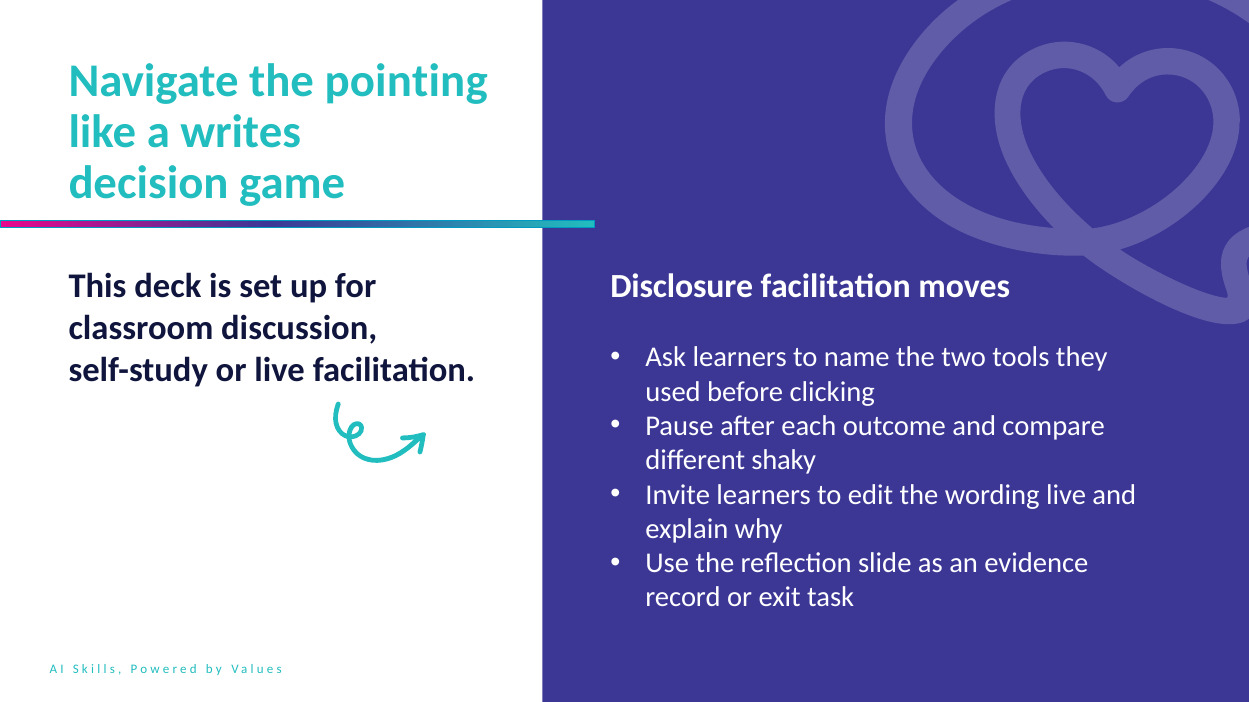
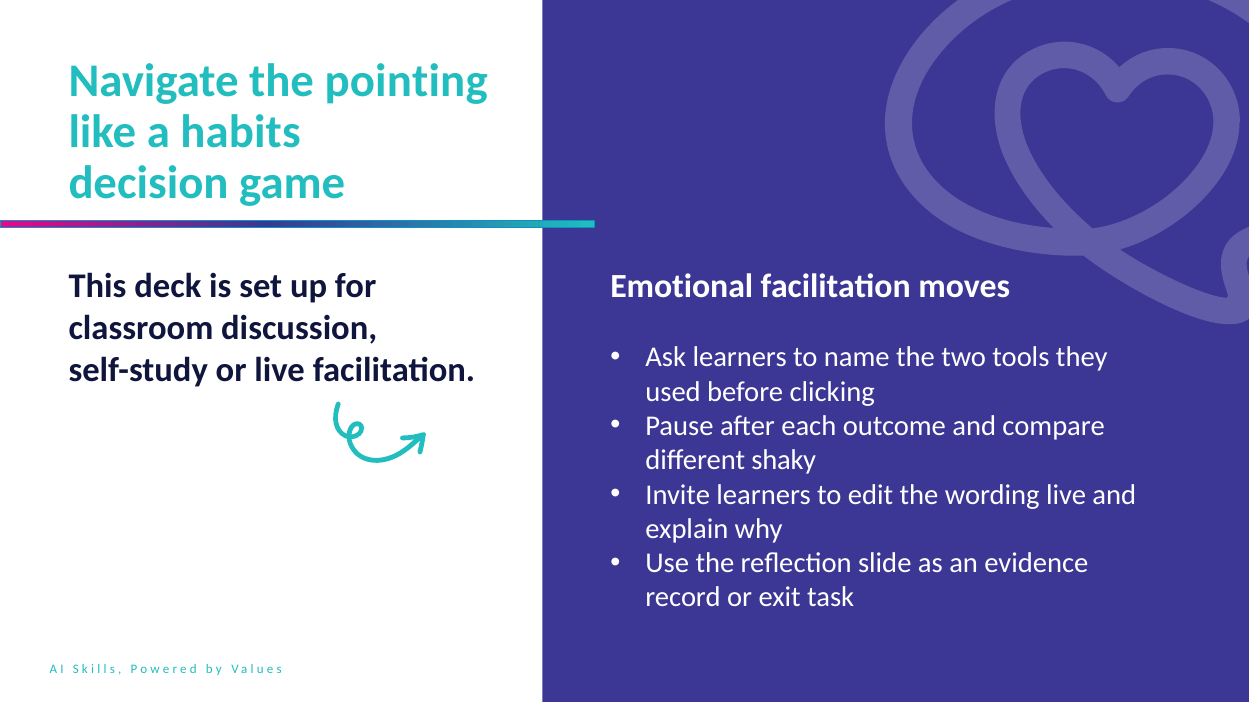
writes: writes -> habits (241, 132)
Disclosure: Disclosure -> Emotional (682, 286)
